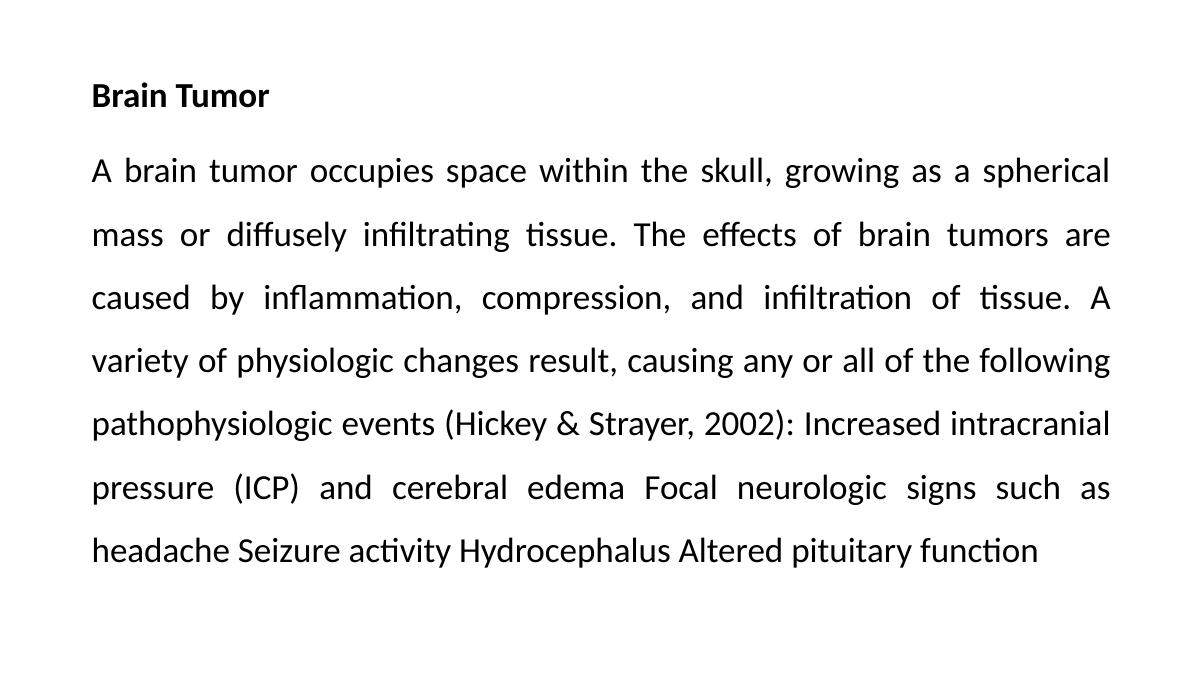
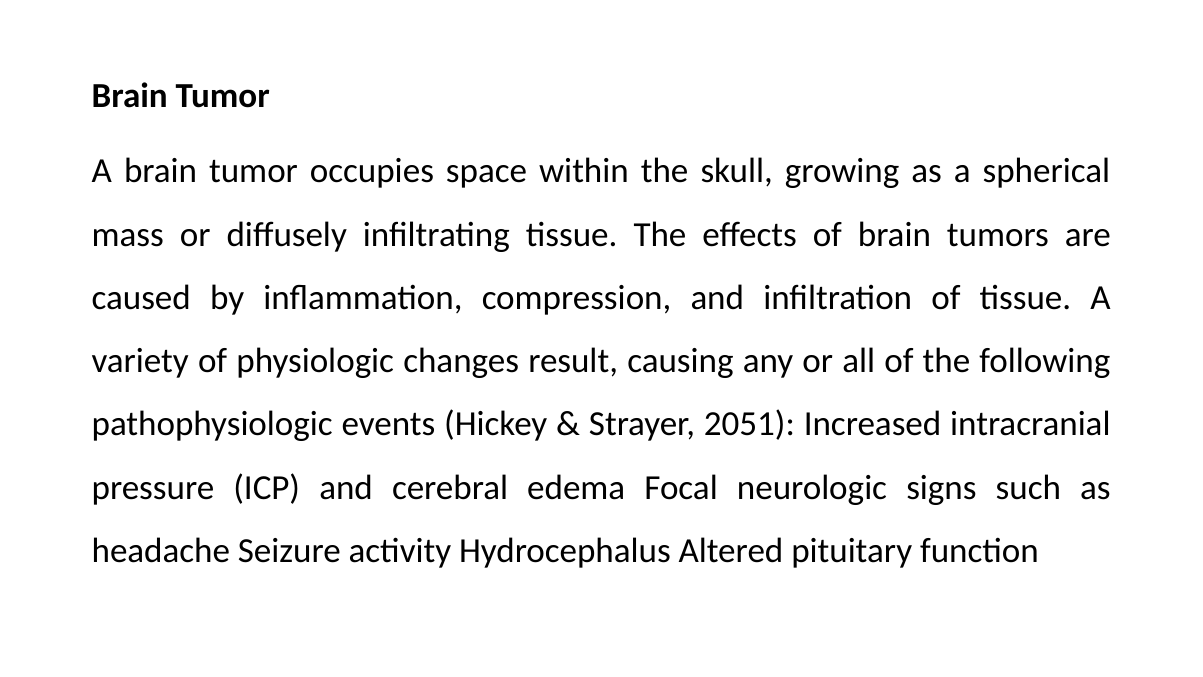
2002: 2002 -> 2051 (749, 424)
